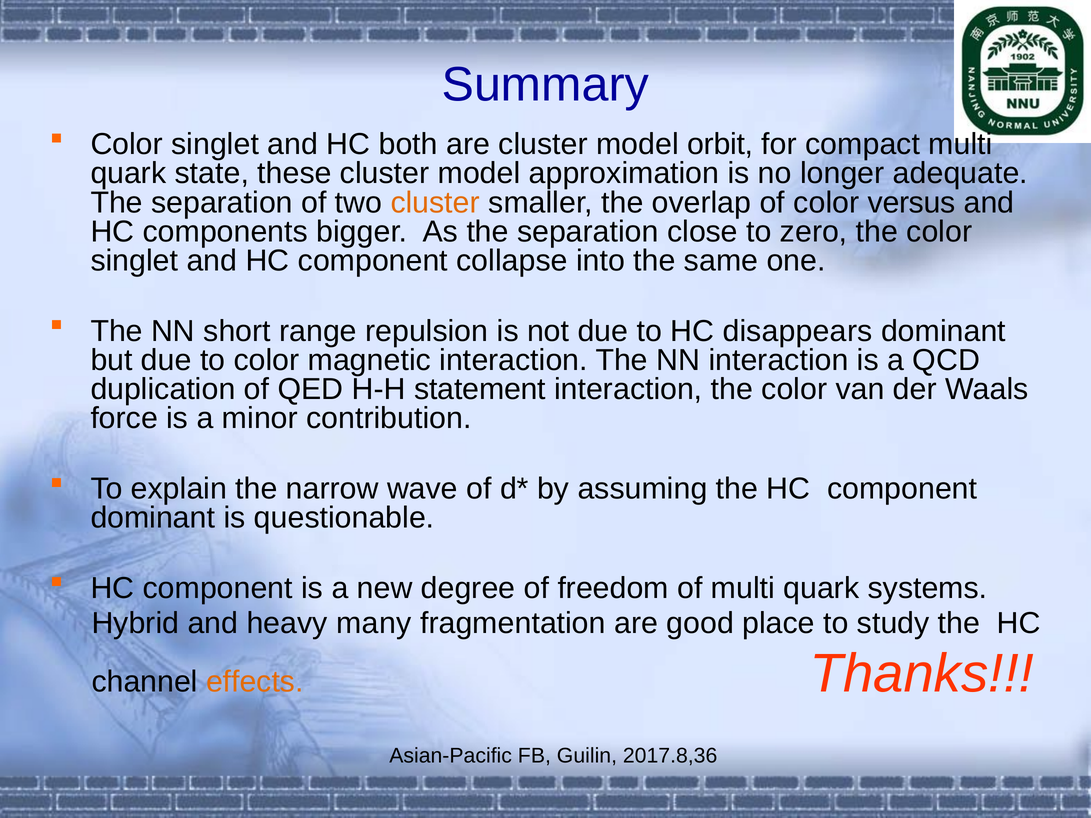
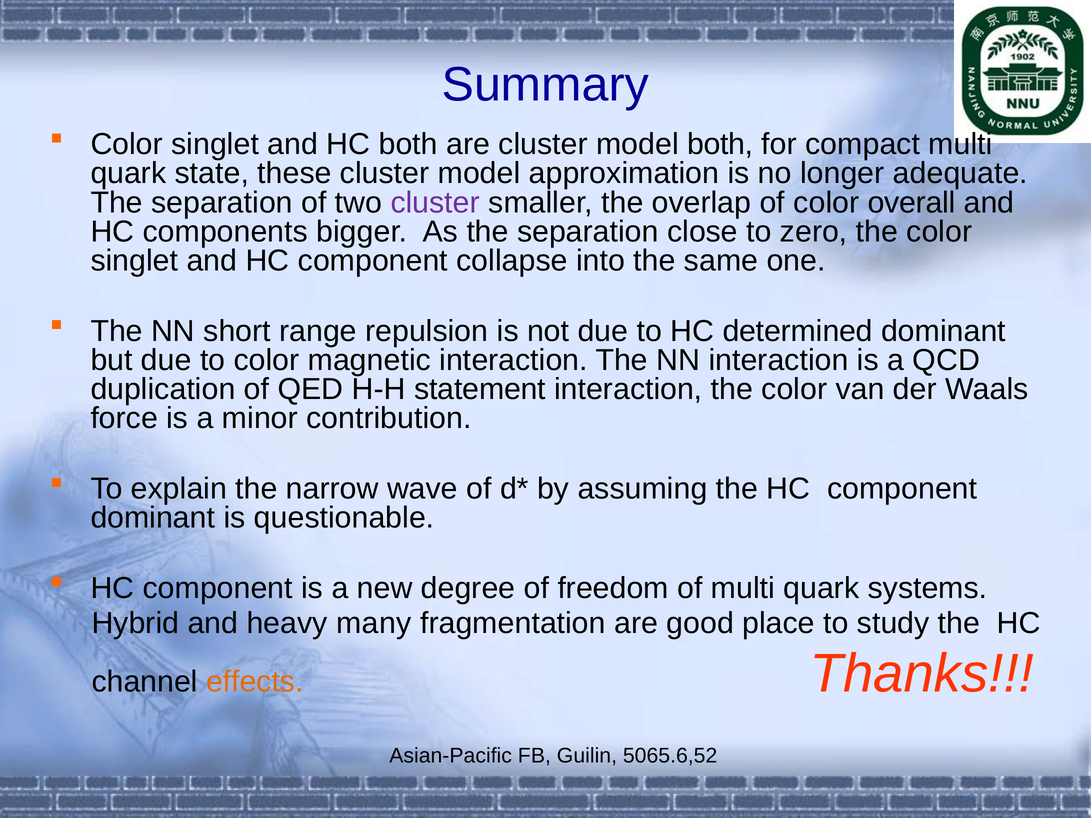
model orbit: orbit -> both (720, 144)
cluster colour: orange -> purple (435, 203)
versus: versus -> overall (912, 203)
disappears: disappears -> determined (798, 331)
2017.8,36: 2017.8,36 -> 5065.6,52 (670, 756)
